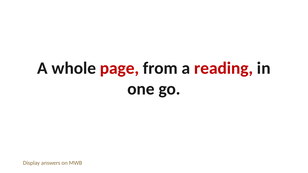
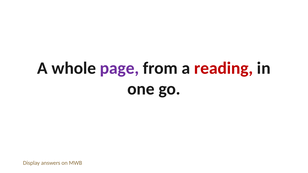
page colour: red -> purple (120, 68)
